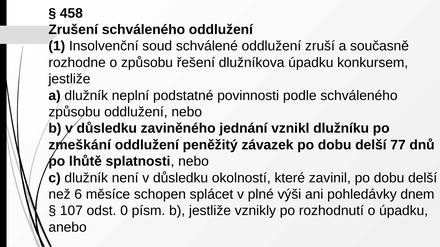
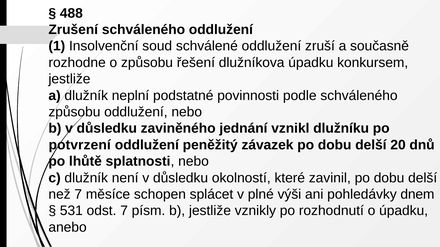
458: 458 -> 488 (71, 13)
zmeškání: zmeškání -> potvrzení (80, 145)
77: 77 -> 20 (398, 145)
než 6: 6 -> 7 (78, 195)
107: 107 -> 531 (71, 211)
odst 0: 0 -> 7 (124, 211)
